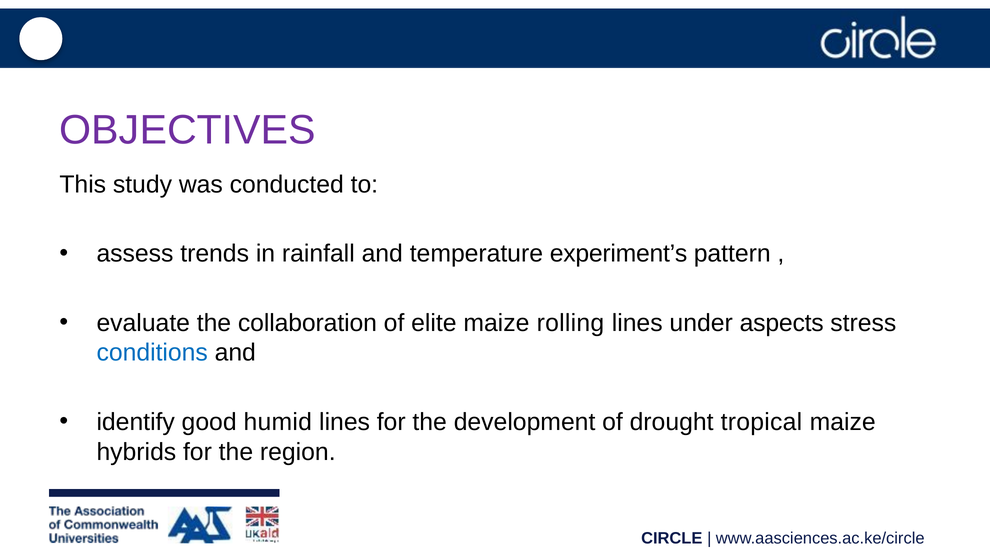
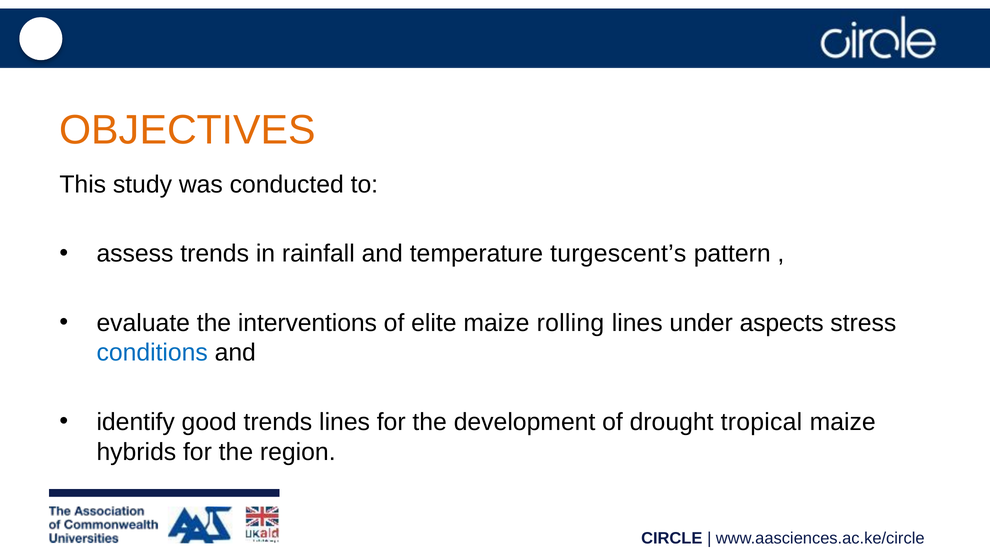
OBJECTIVES colour: purple -> orange (188, 130)
experiment’s: experiment’s -> turgescent’s (618, 254)
collaboration: collaboration -> interventions (307, 323)
good humid: humid -> trends (278, 422)
